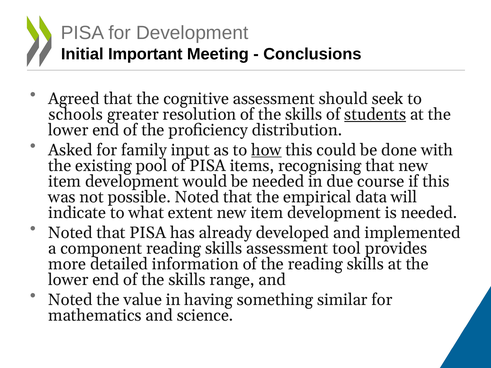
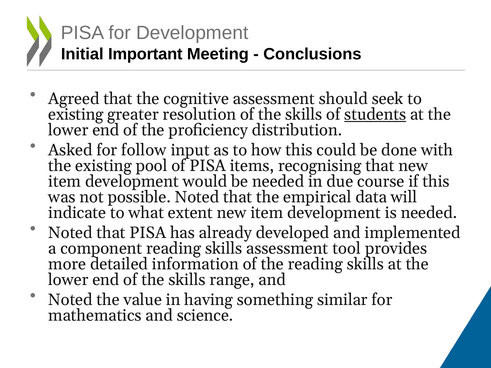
schools: schools -> existing (76, 114)
family: family -> follow (144, 150)
how underline: present -> none (266, 150)
